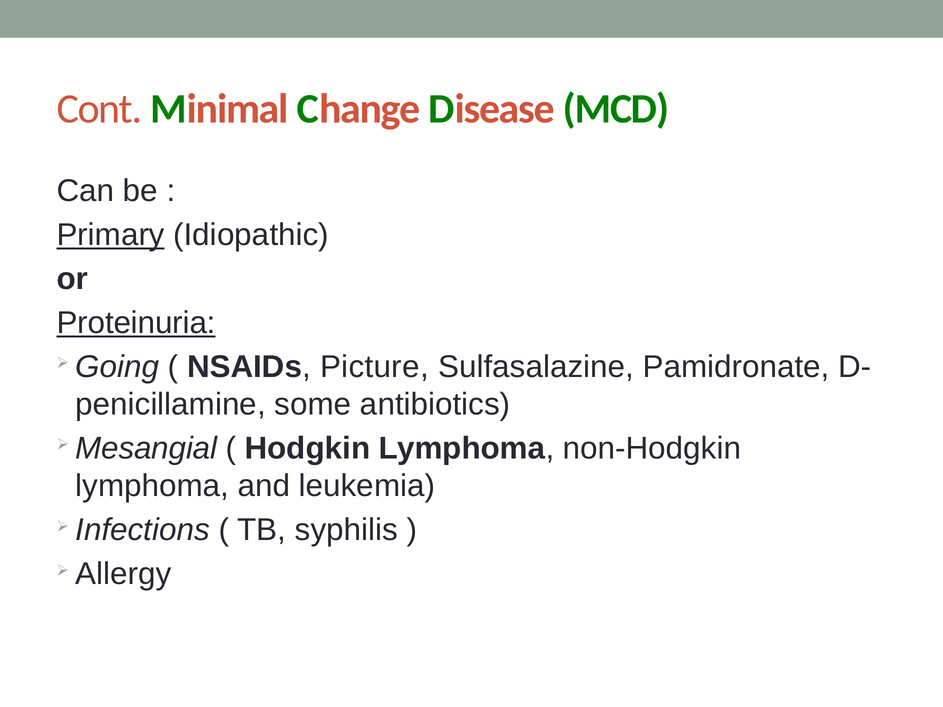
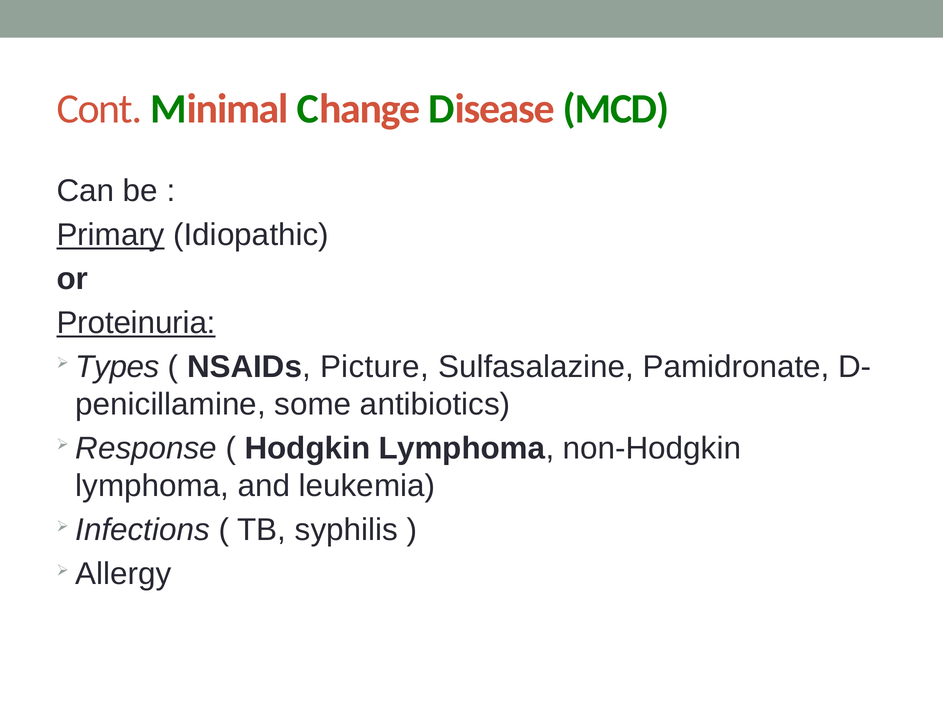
Going: Going -> Types (117, 367)
Mesangial: Mesangial -> Response (146, 449)
